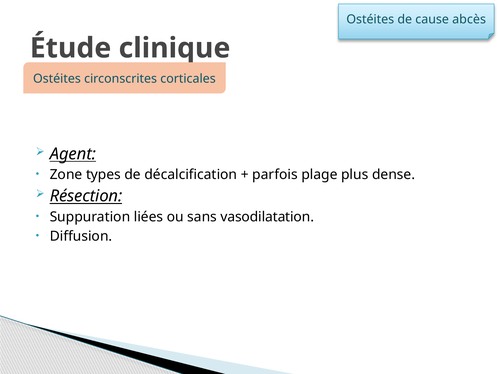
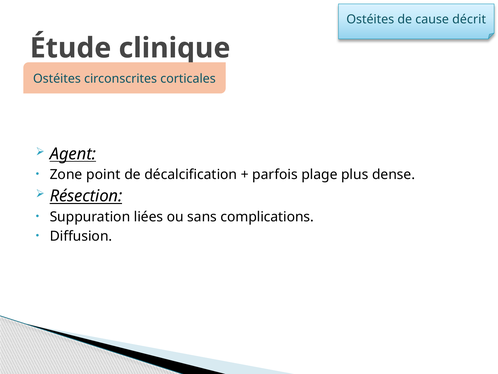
abcès: abcès -> décrit (469, 19)
types: types -> point (103, 174)
vasodilatation: vasodilatation -> complications (267, 217)
